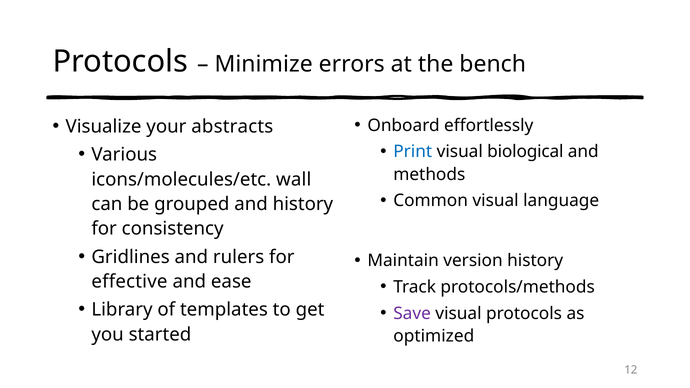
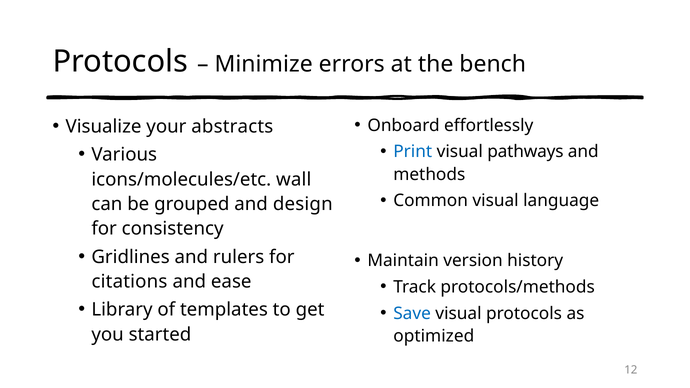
biological: biological -> pathways (525, 152)
and history: history -> design (303, 204)
effective: effective -> citations (129, 282)
Save colour: purple -> blue (412, 313)
